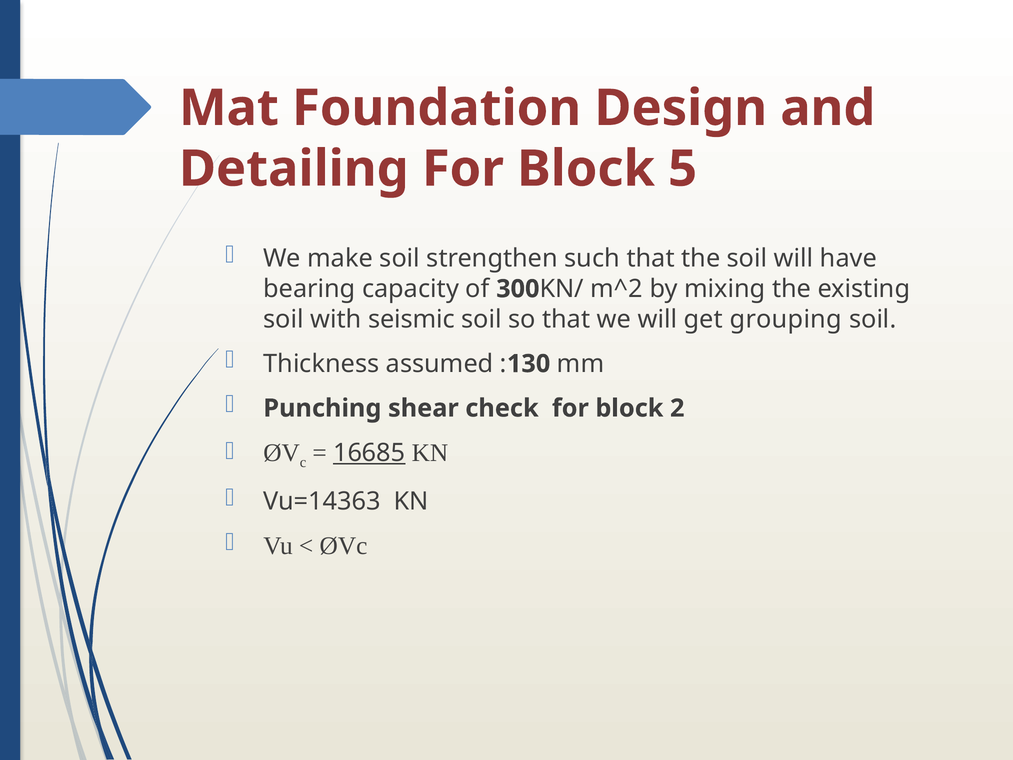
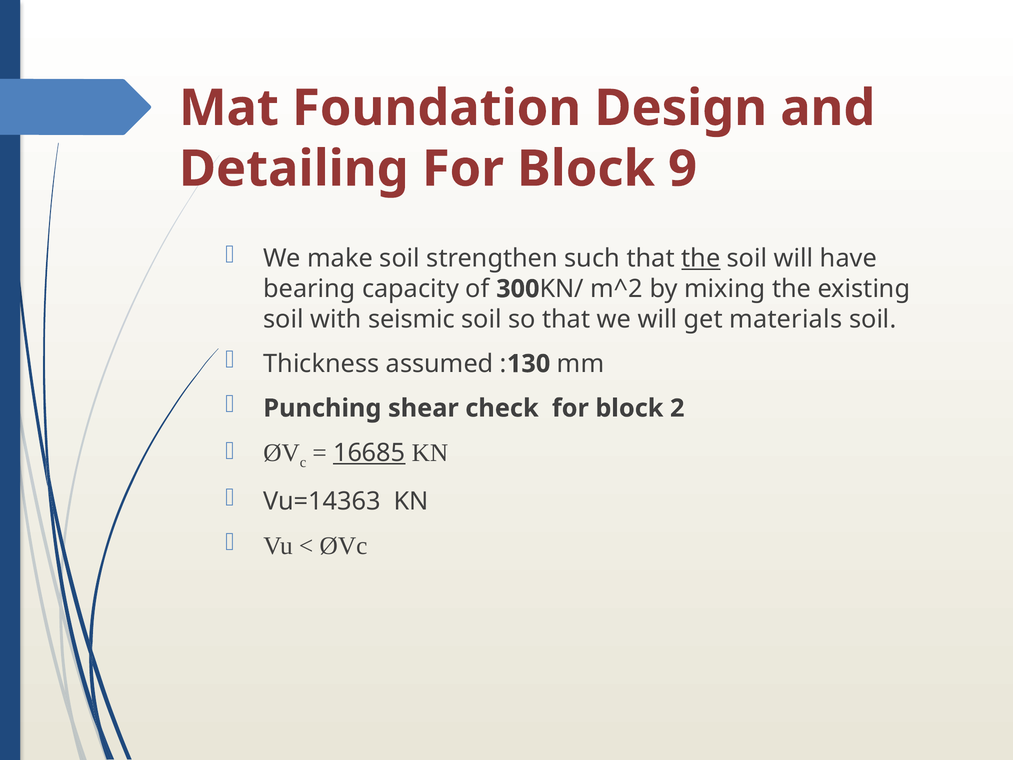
5: 5 -> 9 (683, 169)
the underline: none -> present (701, 258)
grouping: grouping -> materials (786, 319)
